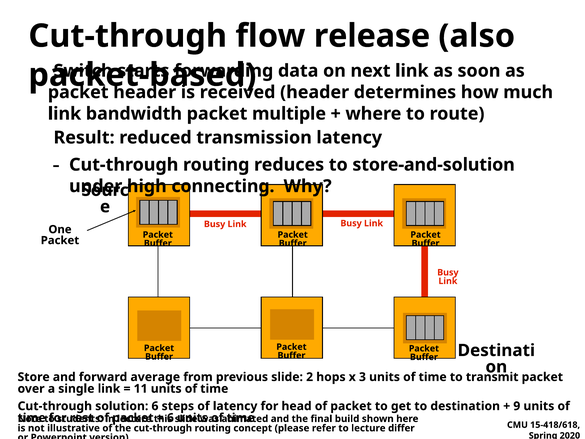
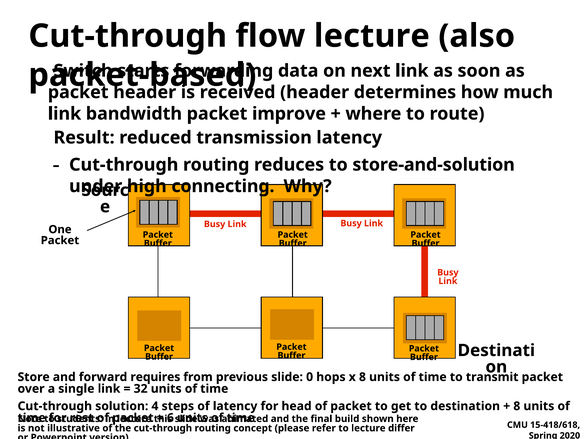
flow release: release -> lecture (372, 36)
multiple: multiple -> improve (289, 114)
average: average -> requires (155, 377)
2: 2 -> 0 (310, 377)
x 3: 3 -> 8 (362, 377)
11: 11 -> 32 (141, 389)
solution 6: 6 -> 4 (155, 406)
9: 9 -> 8 (517, 406)
